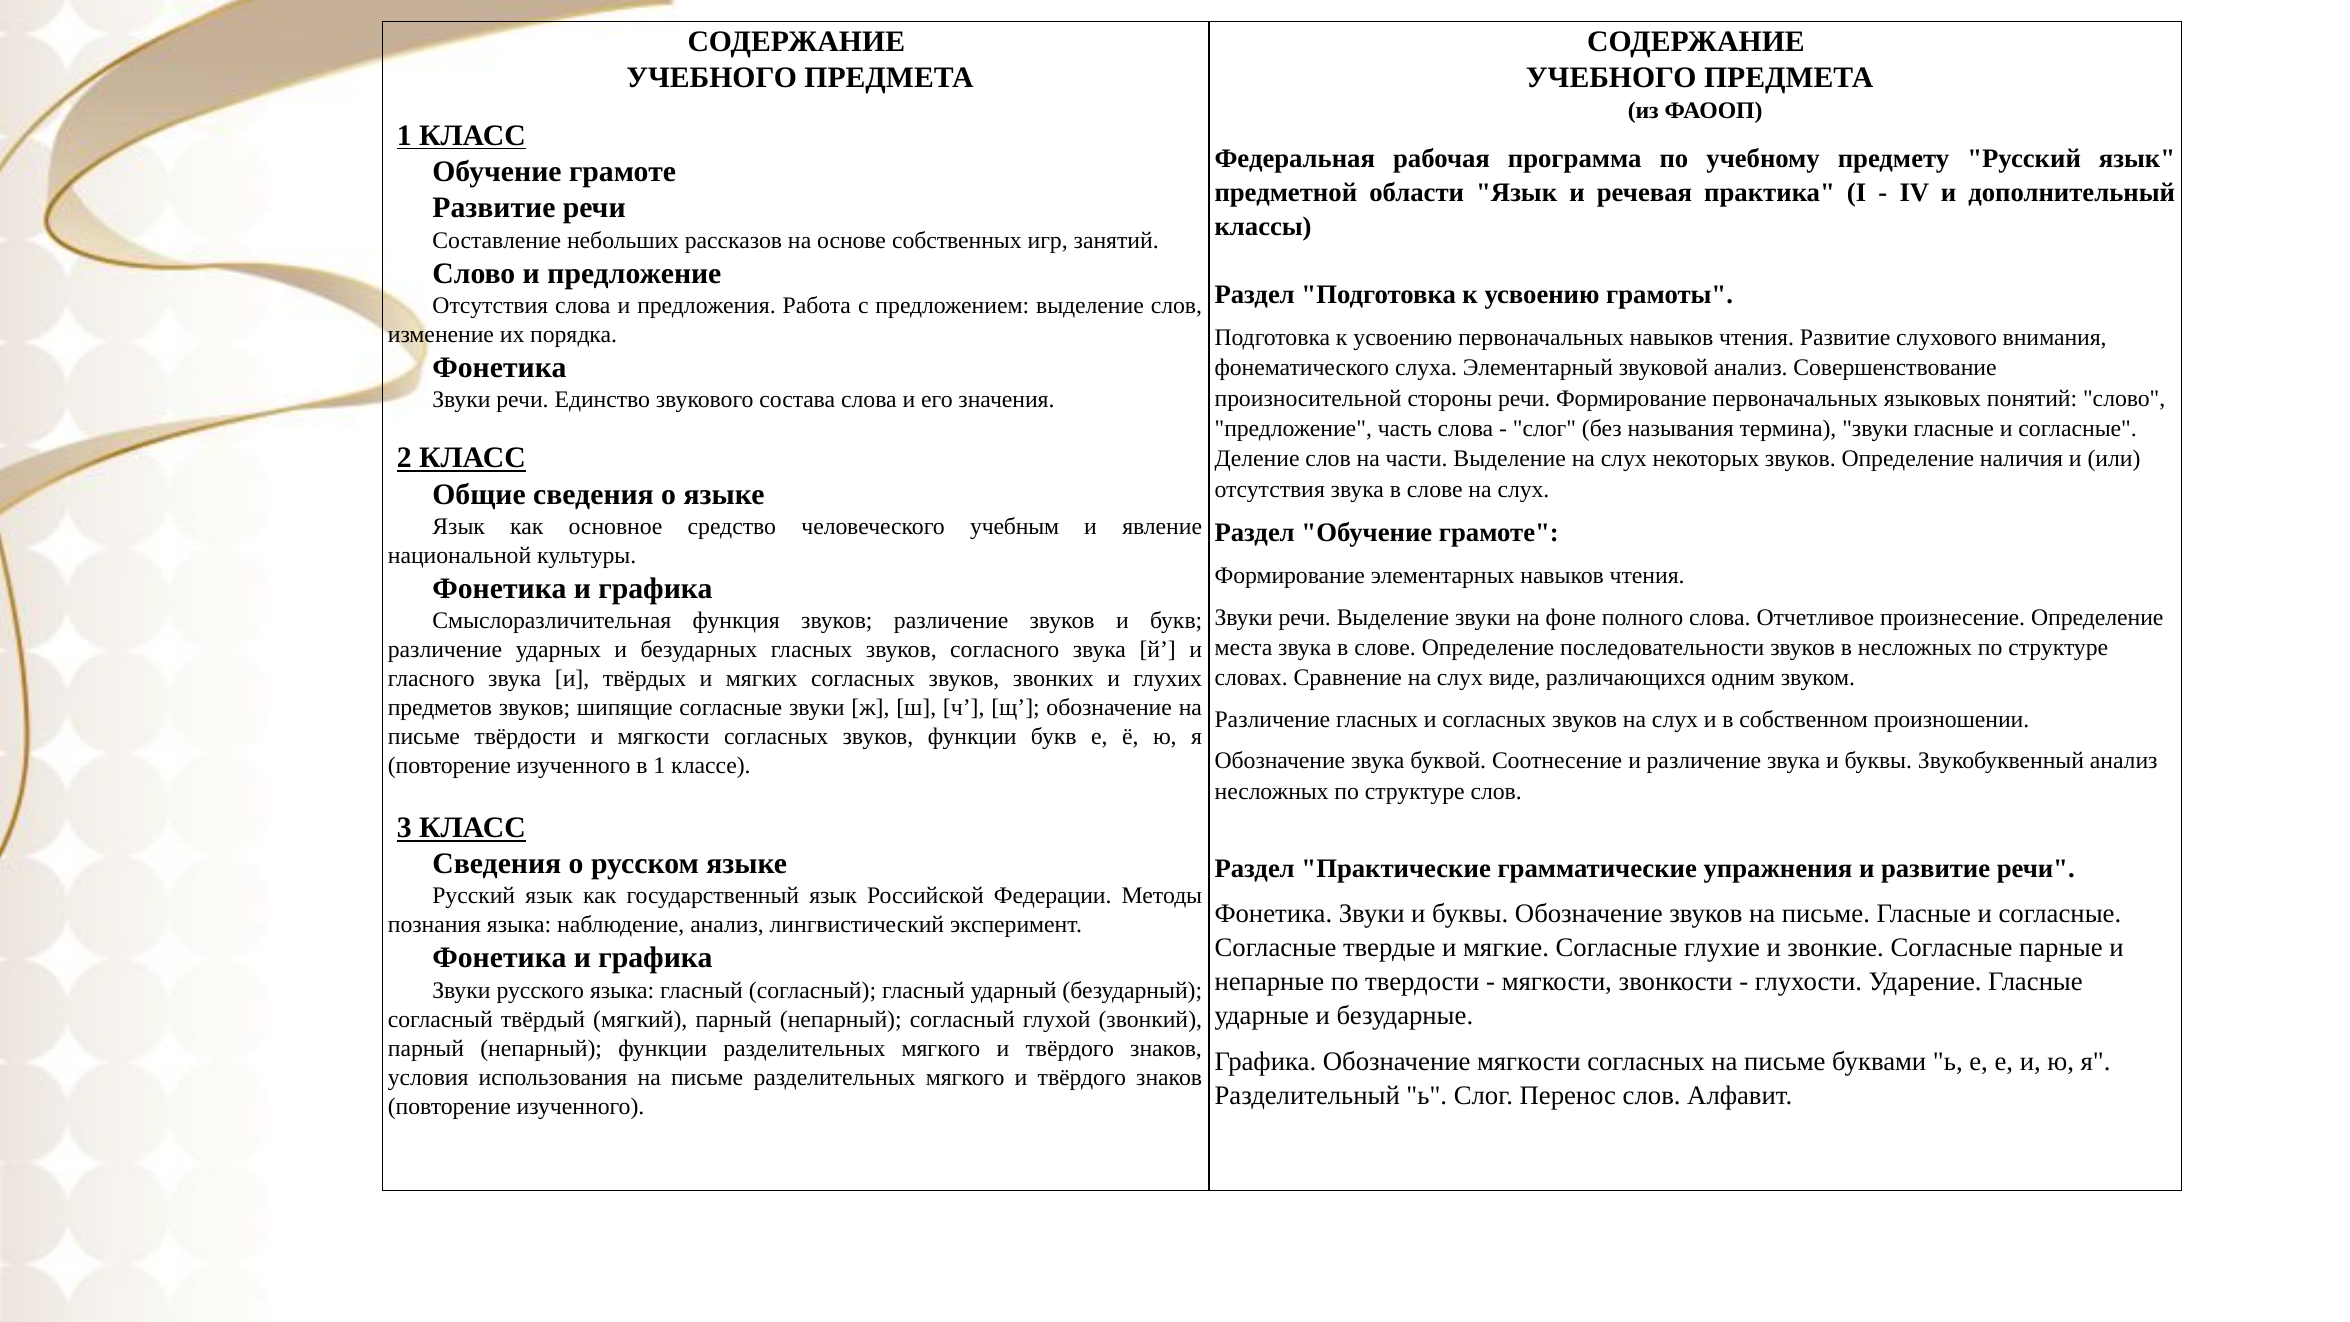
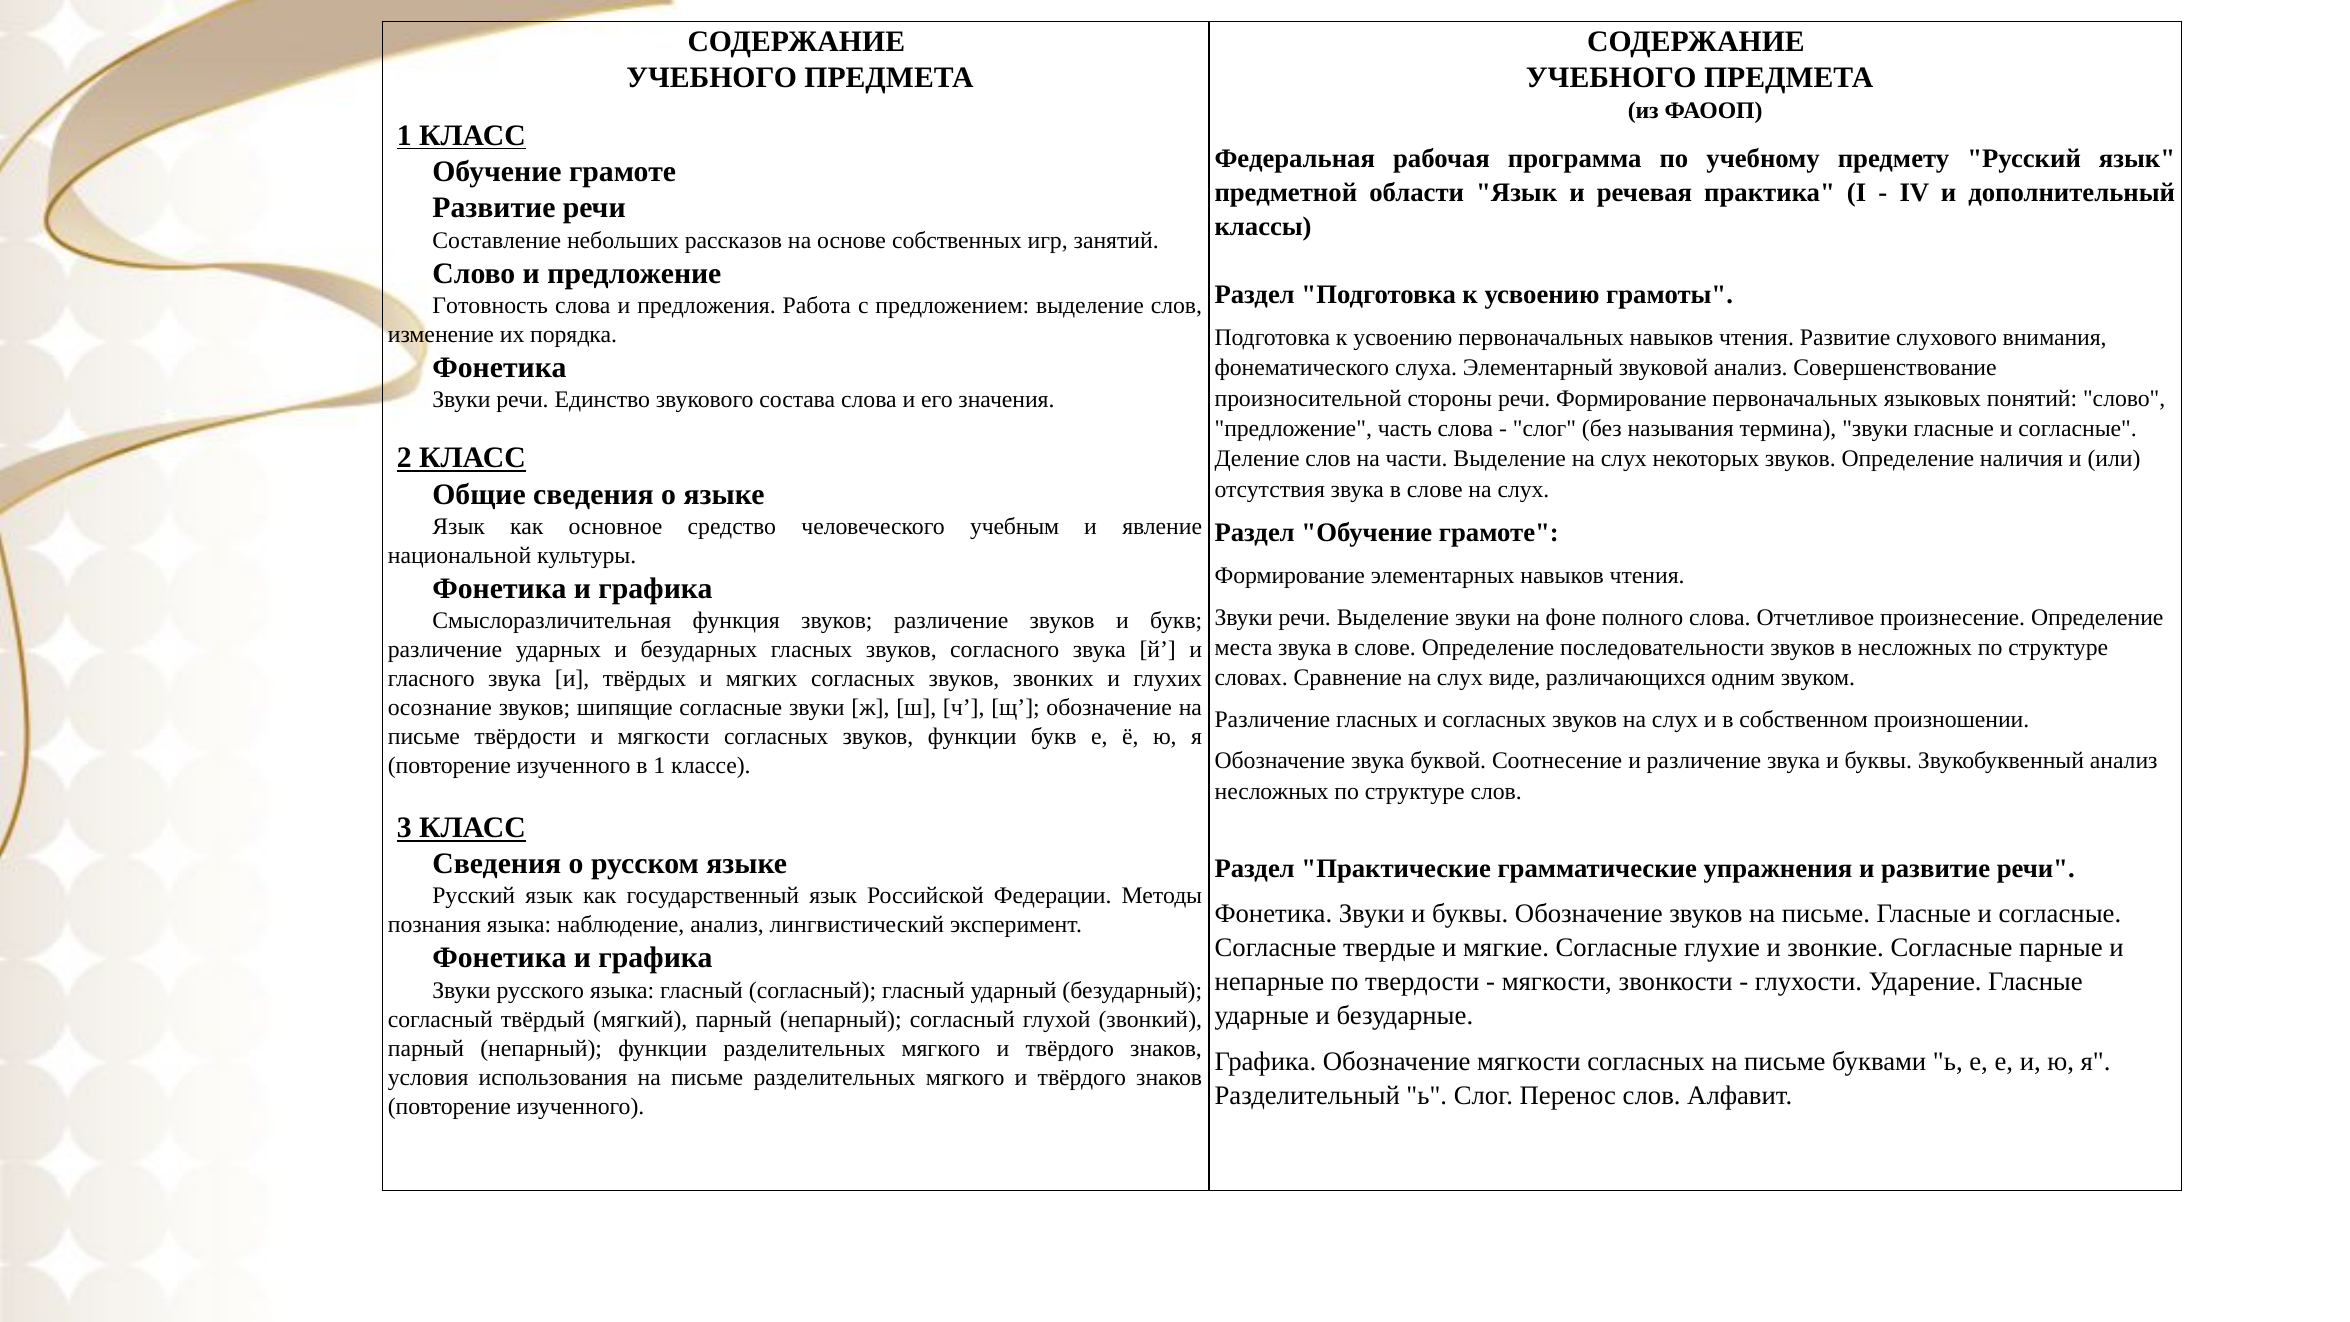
Отсутствия: Отсутствия -> Готовность (490, 305)
предметов: предметов -> осознание (440, 708)
